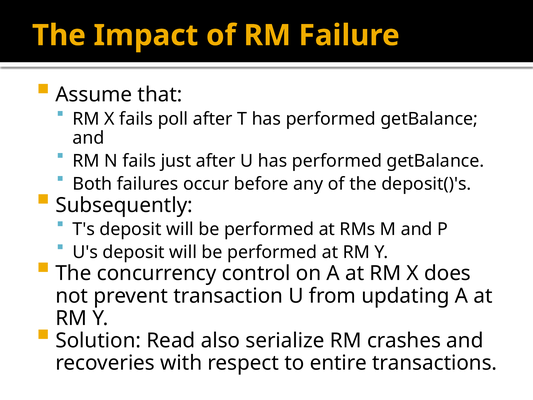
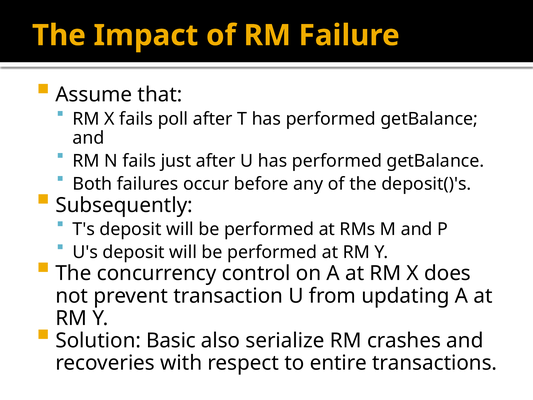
Read: Read -> Basic (171, 340)
